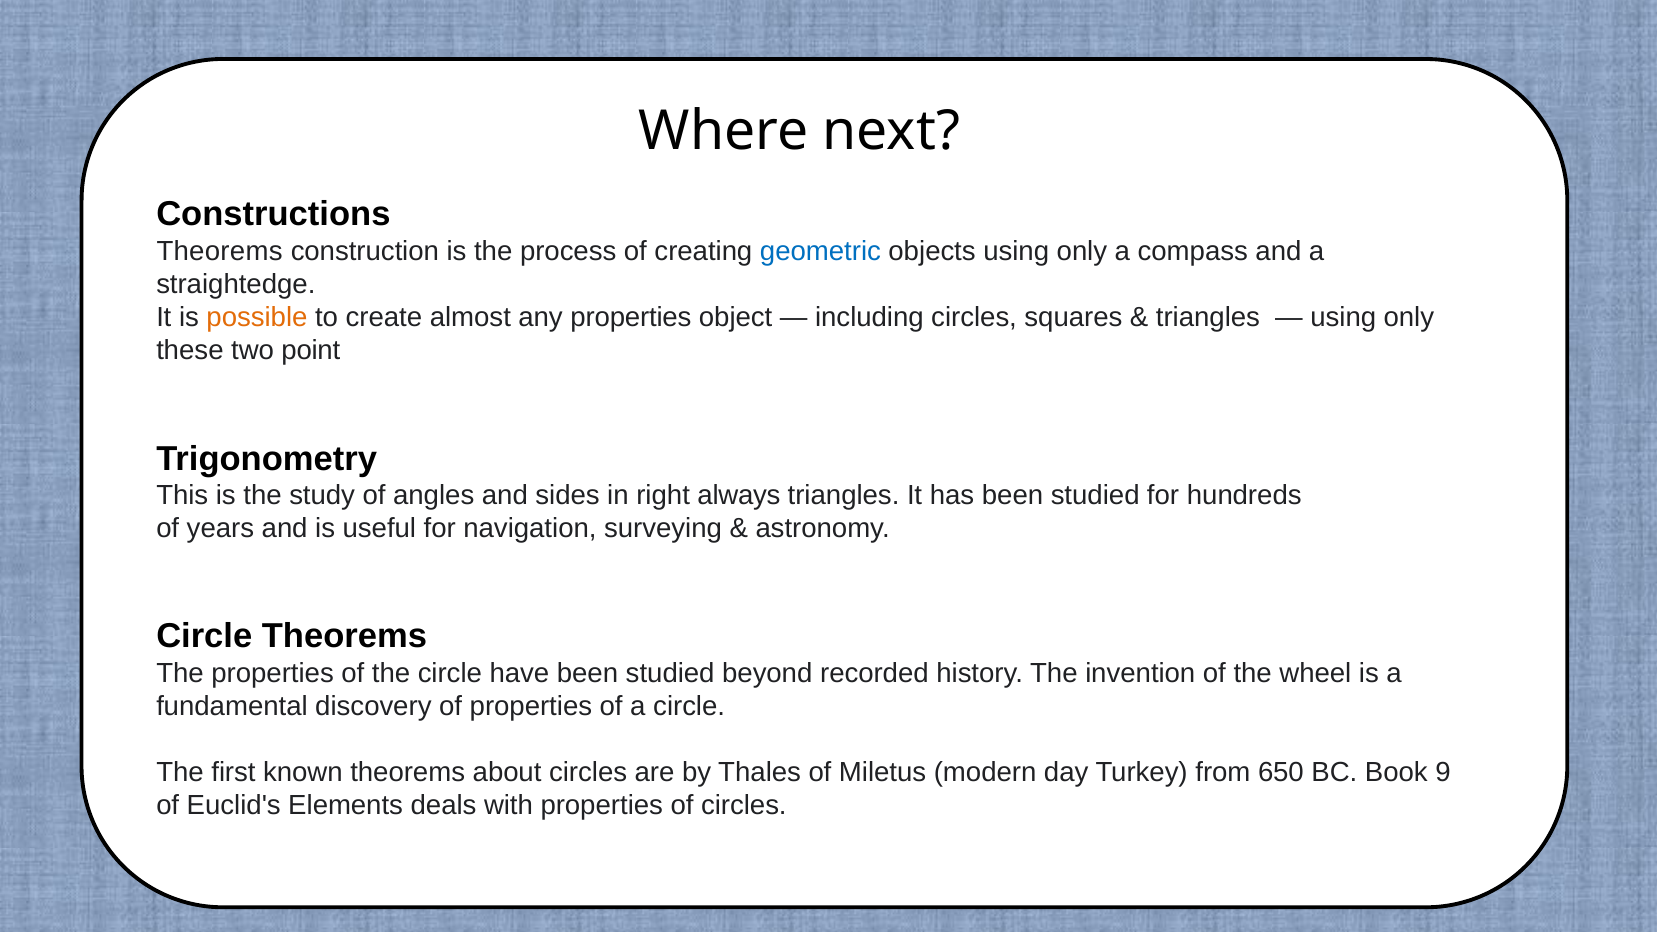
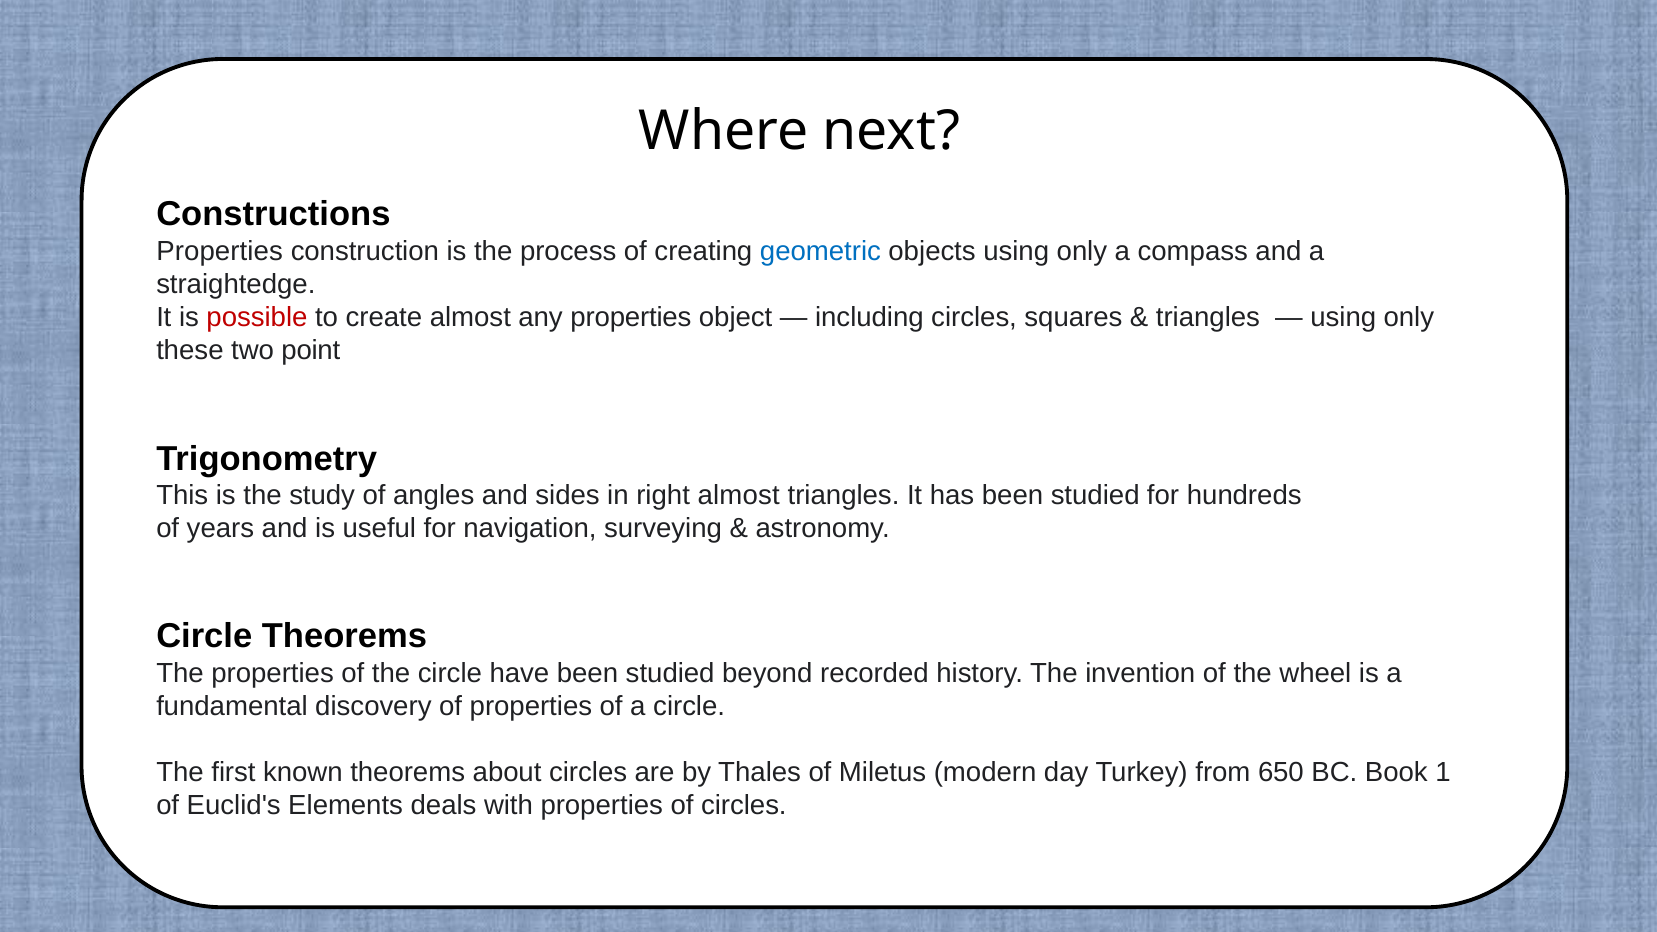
Theorems: Theorems -> Properties (220, 251)
possible colour: orange -> red (257, 317)
right always: always -> almost (739, 496)
9: 9 -> 1 (1443, 773)
